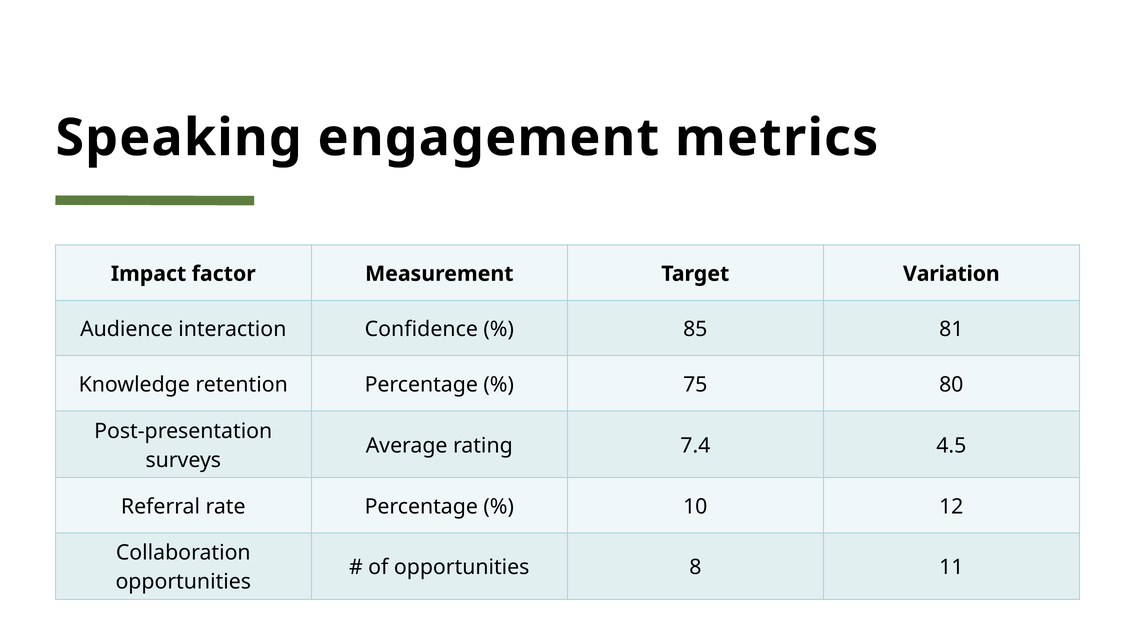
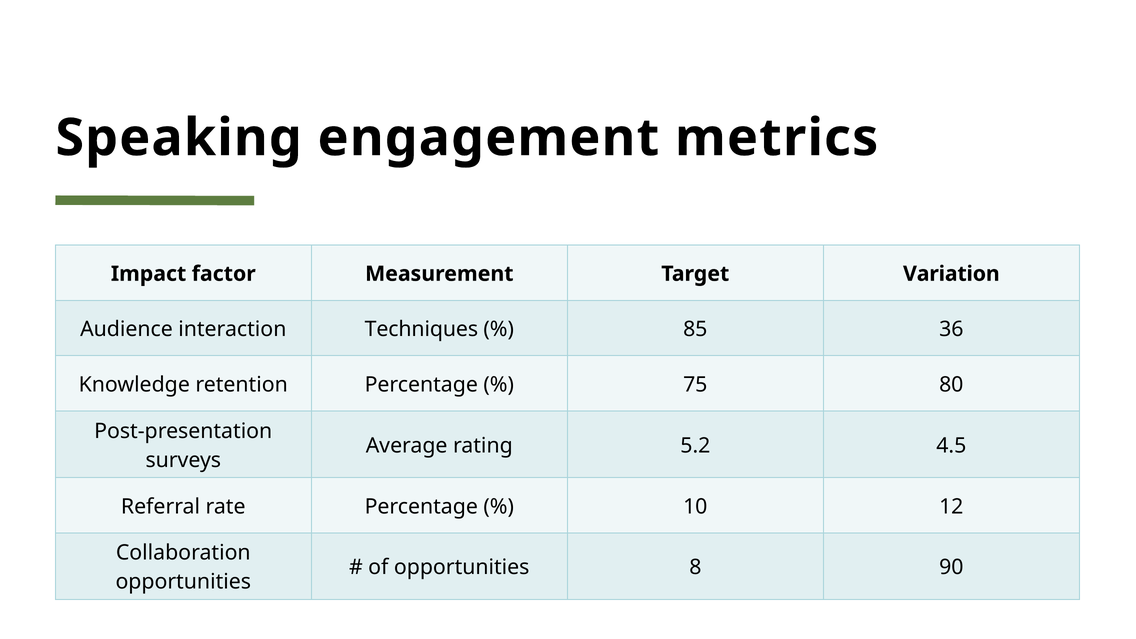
Confidence: Confidence -> Techniques (421, 329)
81: 81 -> 36 (951, 329)
7.4: 7.4 -> 5.2 (695, 446)
11: 11 -> 90 (951, 567)
